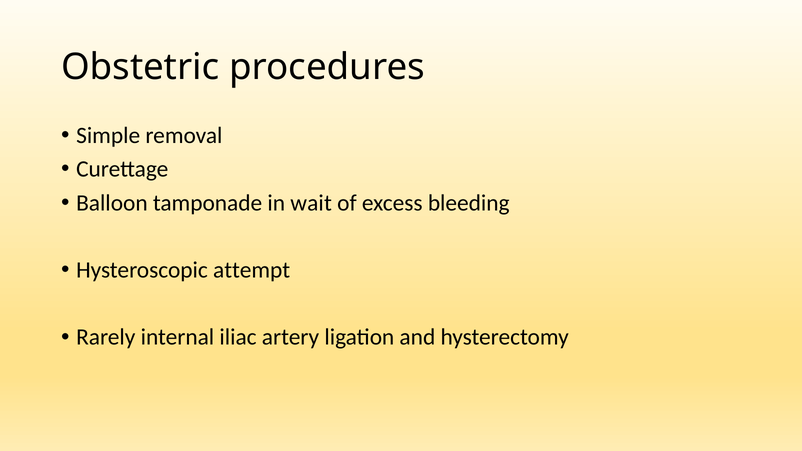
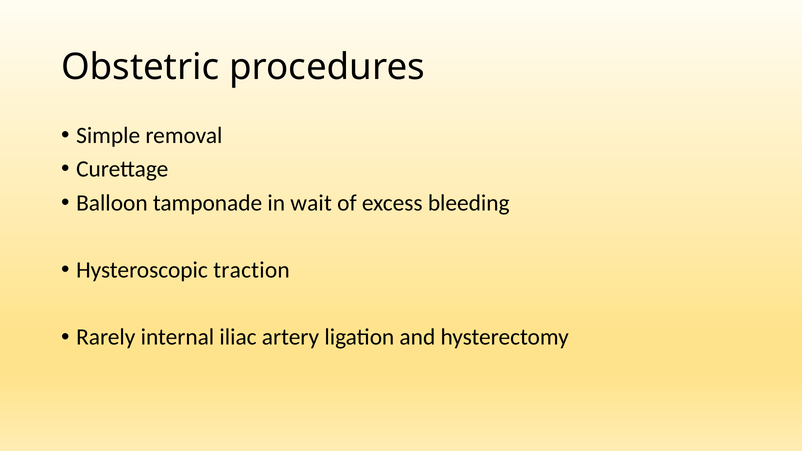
attempt: attempt -> traction (252, 270)
